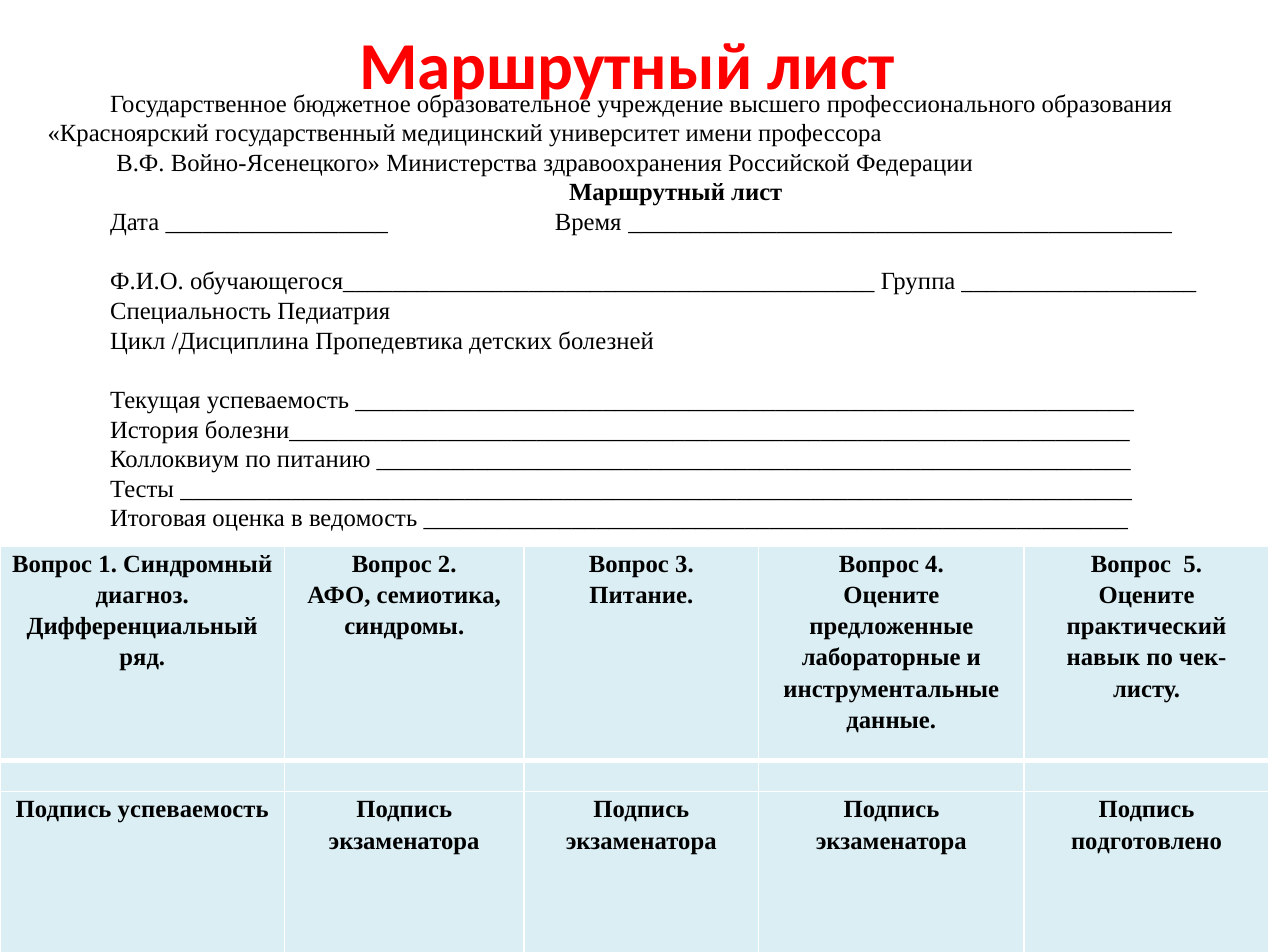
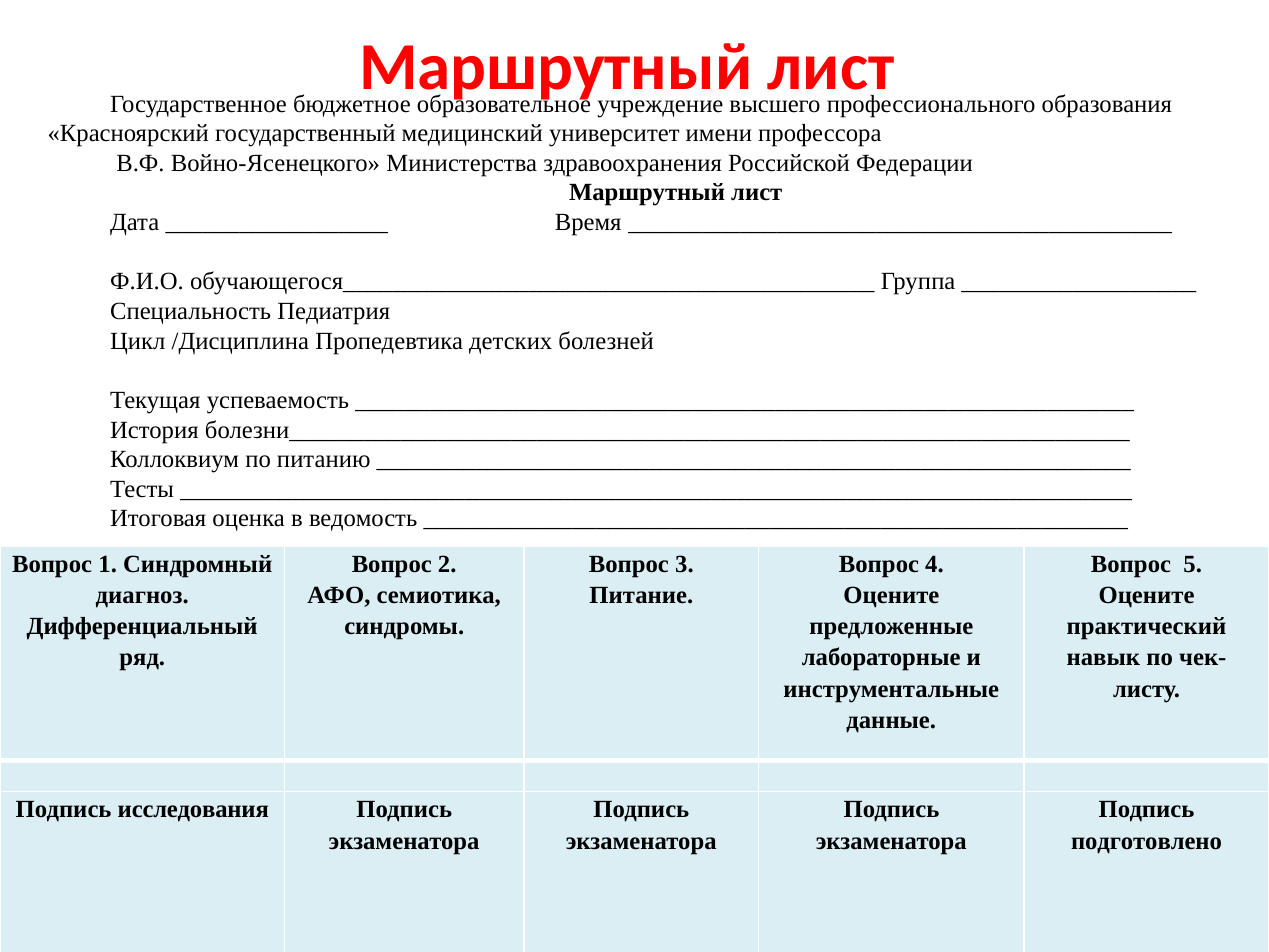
Подпись успеваемость: успеваемость -> исследования (193, 809)
